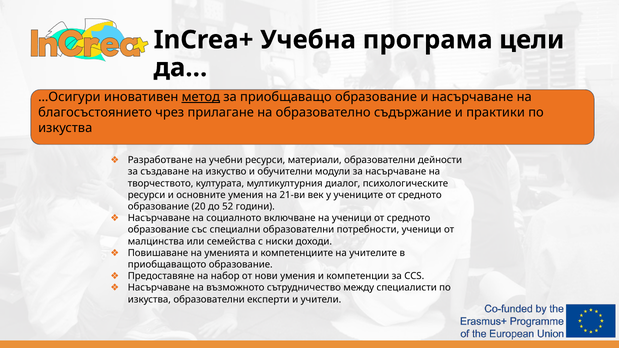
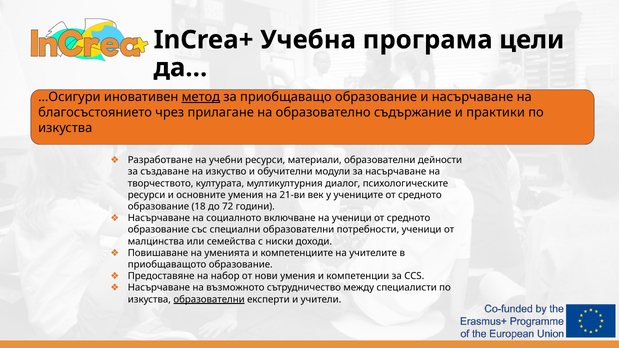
20: 20 -> 18 (199, 207)
52: 52 -> 72 (228, 207)
образователни underline: none -> present (209, 299)
